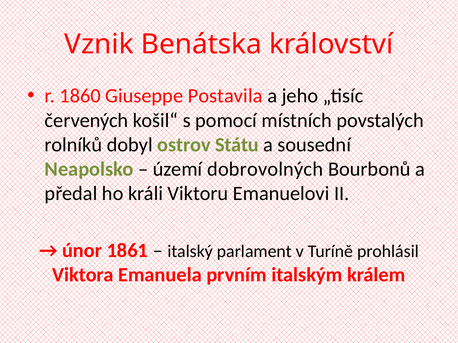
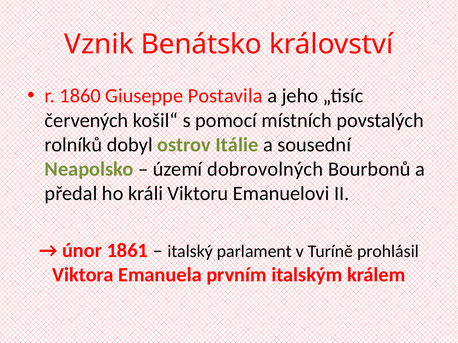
Benátska: Benátska -> Benátsko (201, 44)
Státu: Státu -> Itálie (237, 145)
